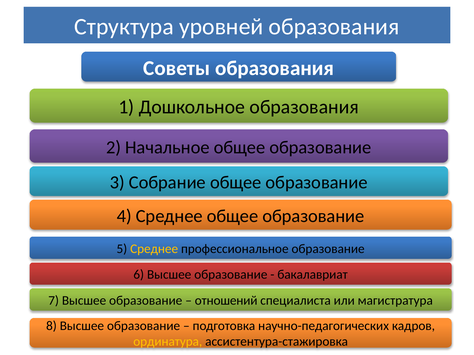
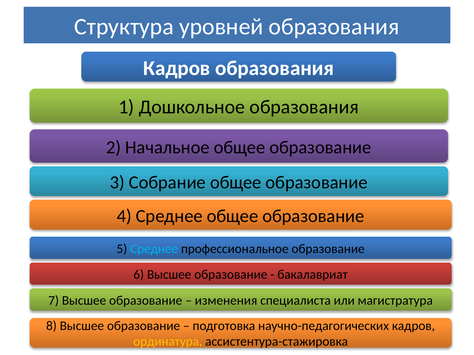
Советы: Советы -> Кадров (177, 68)
Среднее colour: yellow -> light blue (154, 249)
отношений: отношений -> изменения (226, 301)
